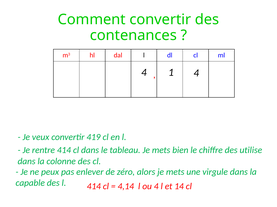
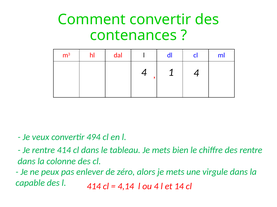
419: 419 -> 494 (94, 138)
des utilise: utilise -> rentre (251, 151)
